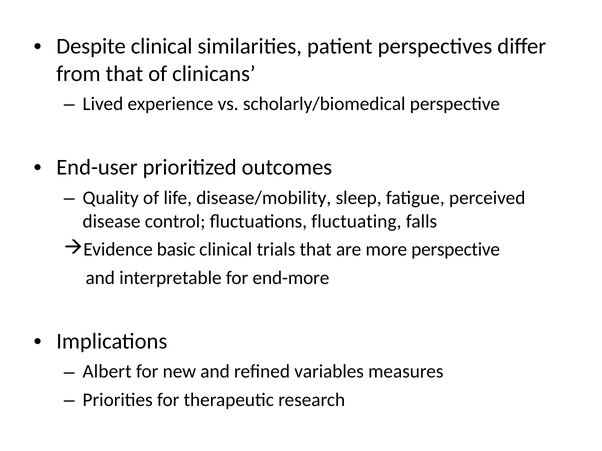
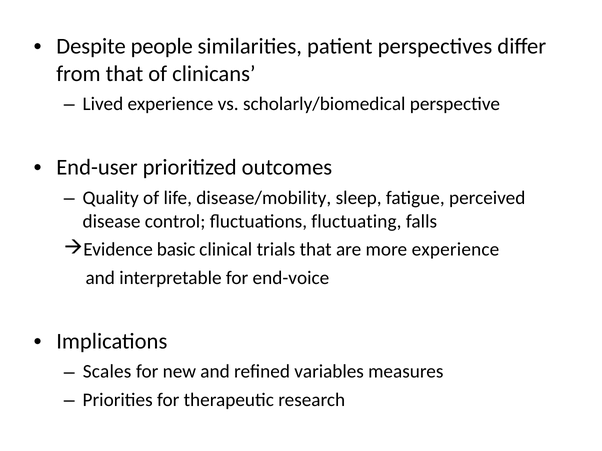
Despite clinical: clinical -> people (162, 46)
more perspective: perspective -> experience (455, 250)
end-more: end-more -> end-voice (291, 278)
Albert: Albert -> Scales (107, 372)
